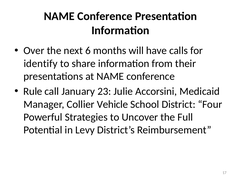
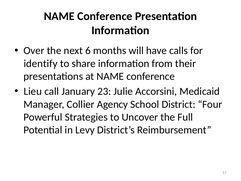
Rule: Rule -> Lieu (33, 91)
Vehicle: Vehicle -> Agency (112, 104)
